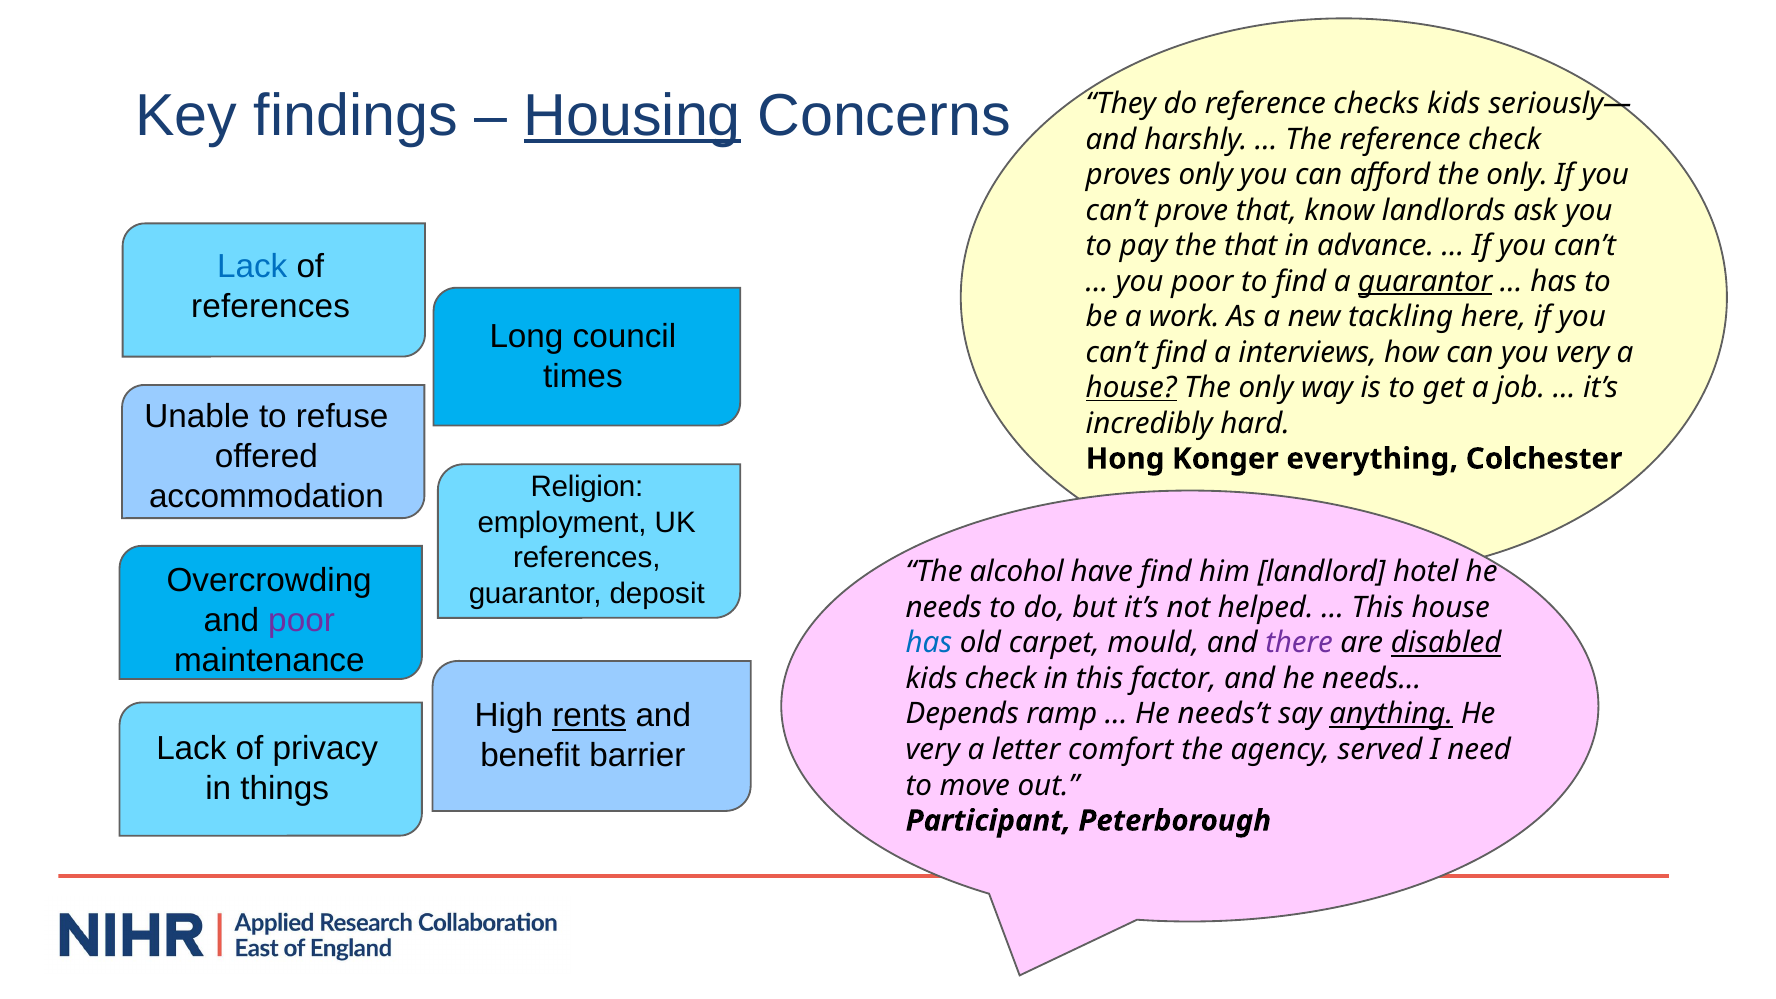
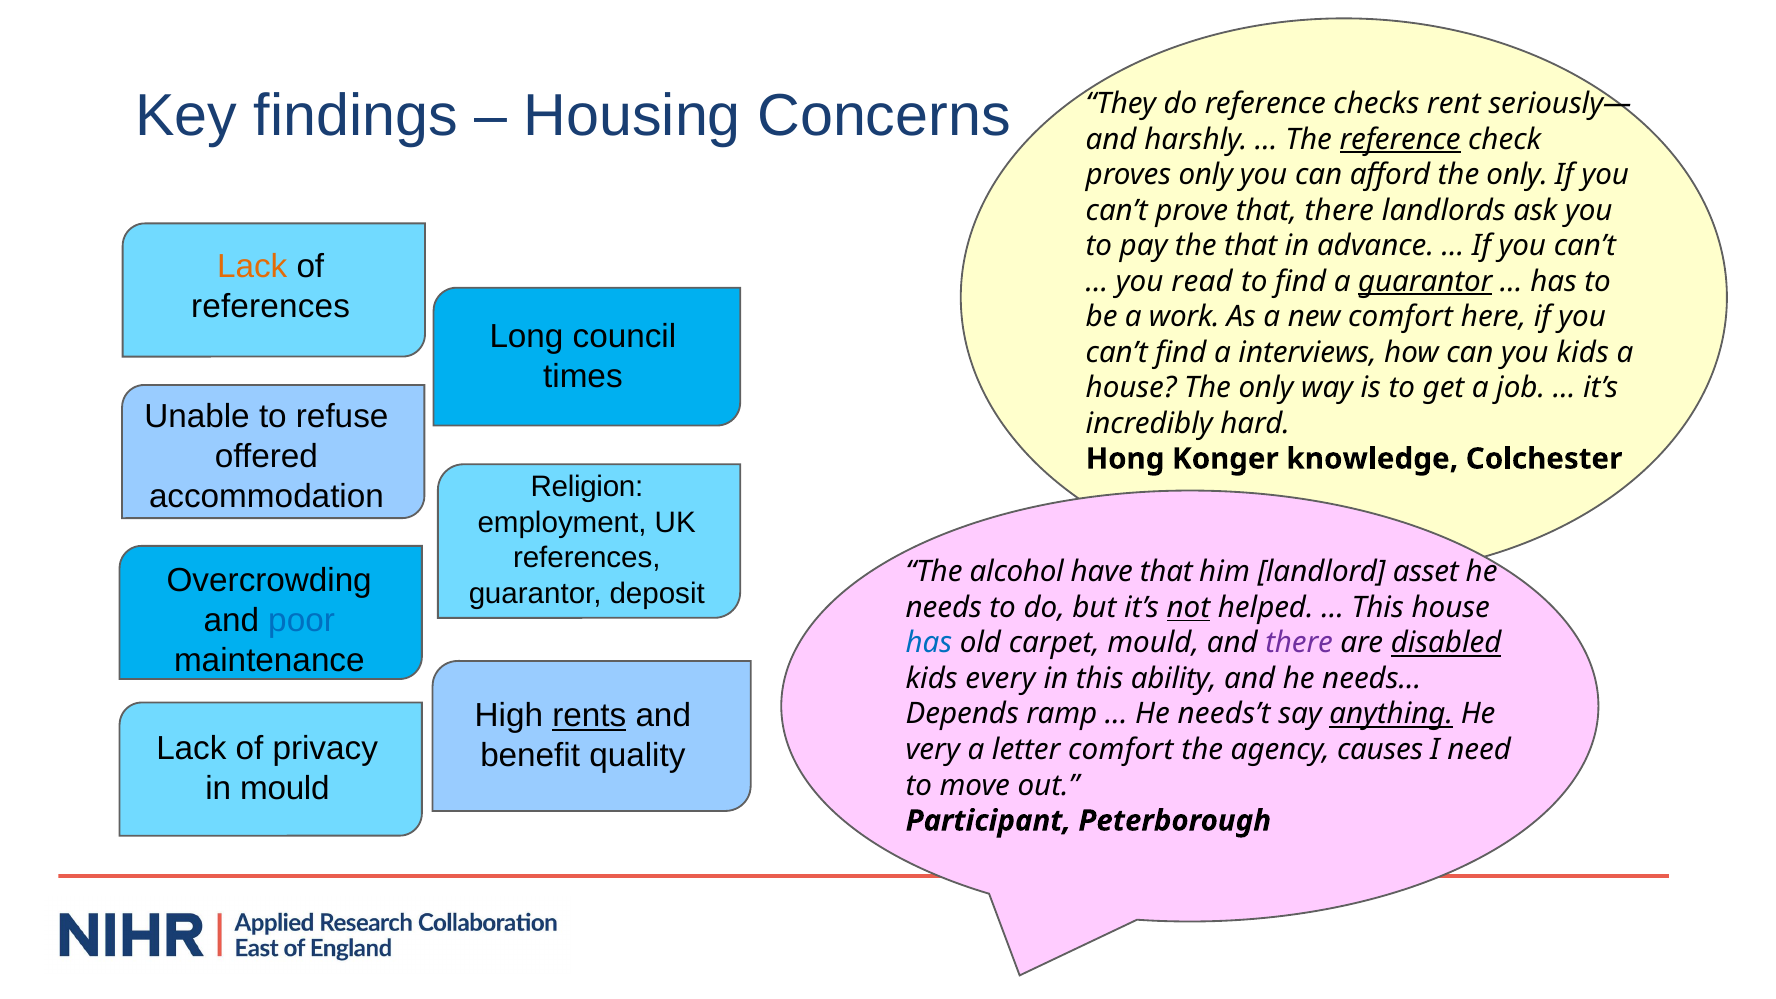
Housing underline: present -> none (632, 116)
checks kids: kids -> rent (1454, 104)
reference underline: none -> present (1400, 139)
that know: know -> there (1339, 210)
Lack colour: blue -> orange (252, 267)
you poor: poor -> read (1202, 281)
new tackling: tackling -> comfort (1401, 317)
you very: very -> kids (1583, 352)
house underline: present -> none (1131, 388)
everything: everything -> knowledge (1372, 459)
have find: find -> that (1166, 572)
hotel: hotel -> asset (1426, 572)
not underline: none -> present (1188, 608)
poor colour: purple -> blue (302, 620)
kids check: check -> every (1000, 679)
factor: factor -> ability (1174, 679)
barrier: barrier -> quality (637, 756)
served: served -> causes (1380, 750)
in things: things -> mould (285, 788)
